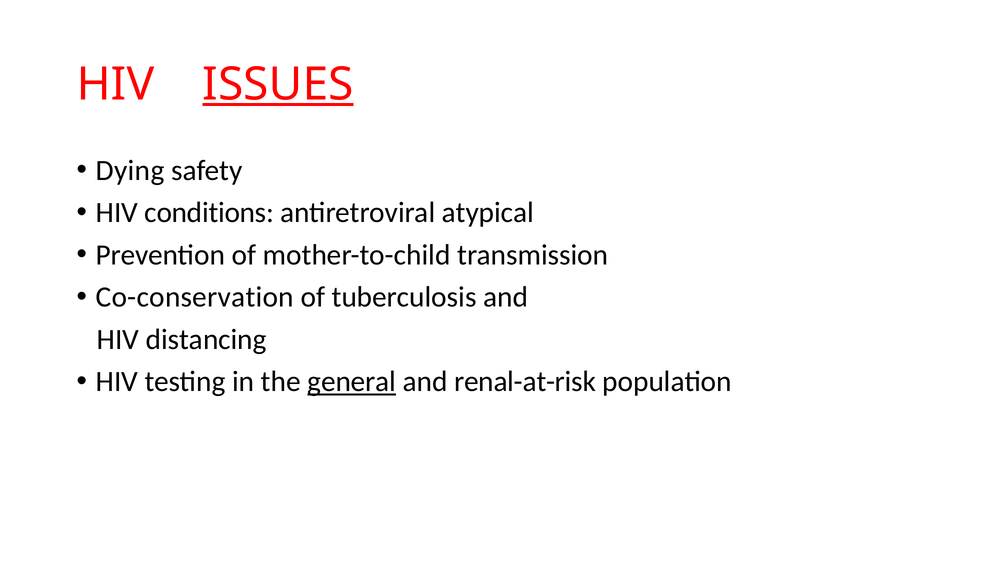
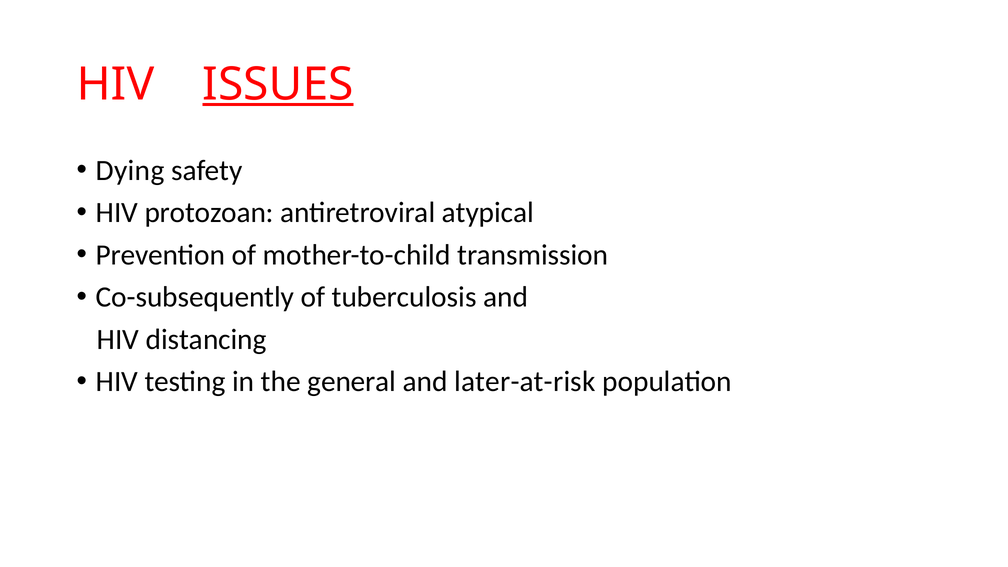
conditions: conditions -> protozoan (209, 213)
Co-conservation: Co-conservation -> Co-subsequently (195, 297)
general underline: present -> none (352, 382)
renal-at-risk: renal-at-risk -> later-at-risk (525, 382)
